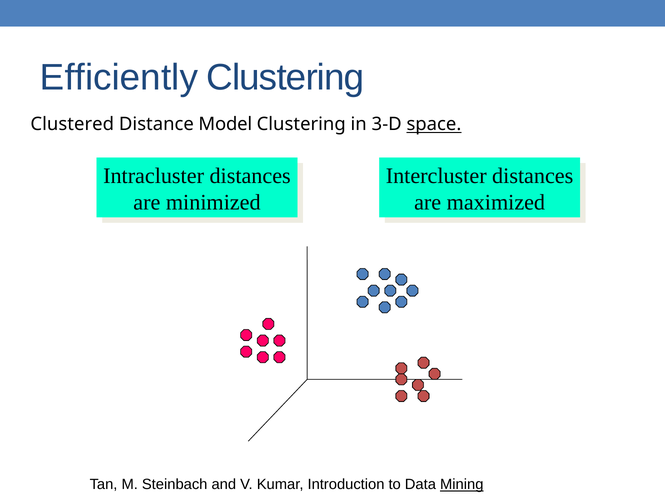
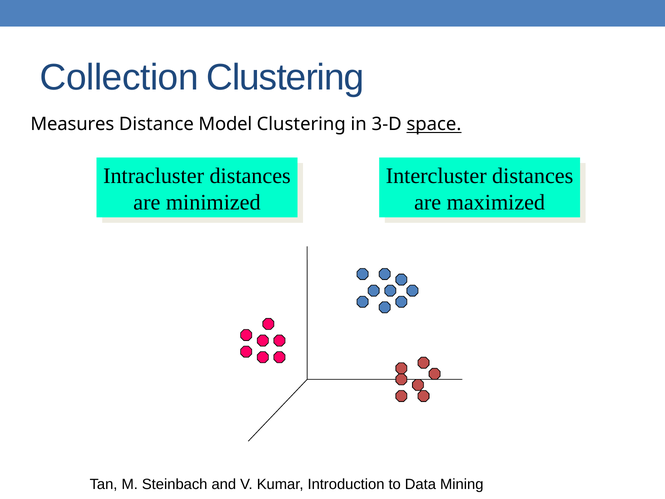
Efficiently: Efficiently -> Collection (119, 77)
Clustered: Clustered -> Measures (72, 124)
Mining underline: present -> none (462, 484)
